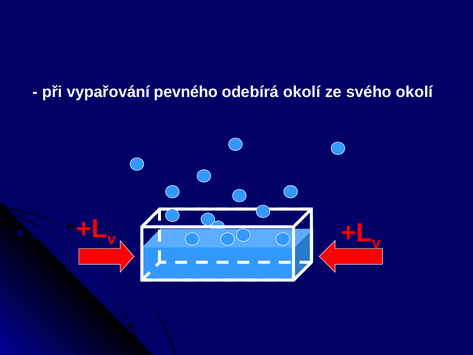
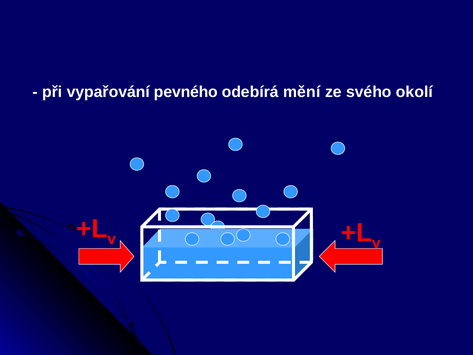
odebírá okolí: okolí -> mění (302, 92)
